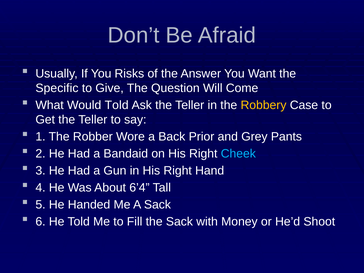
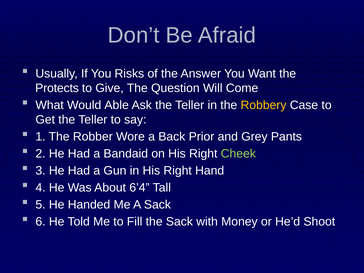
Specific: Specific -> Protects (57, 88)
Would Told: Told -> Able (117, 105)
Cheek colour: light blue -> light green (238, 154)
